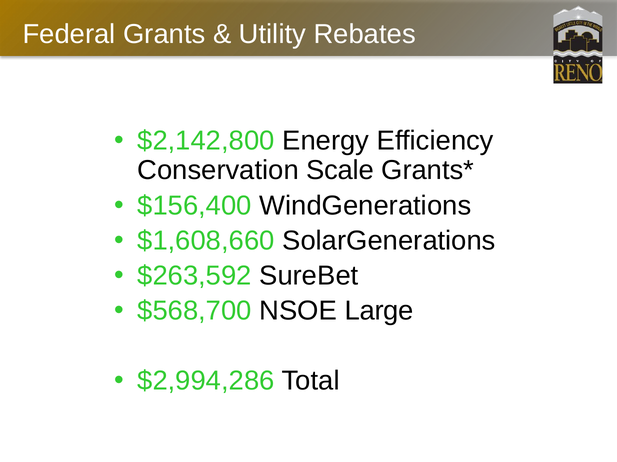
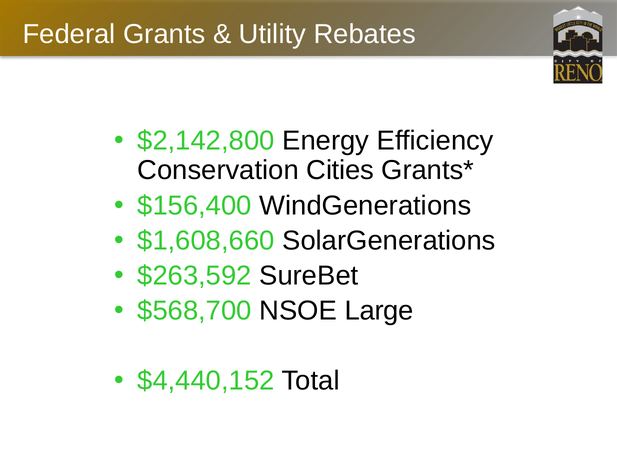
Scale: Scale -> Cities (340, 171)
$2,994,286: $2,994,286 -> $4,440,152 (206, 381)
